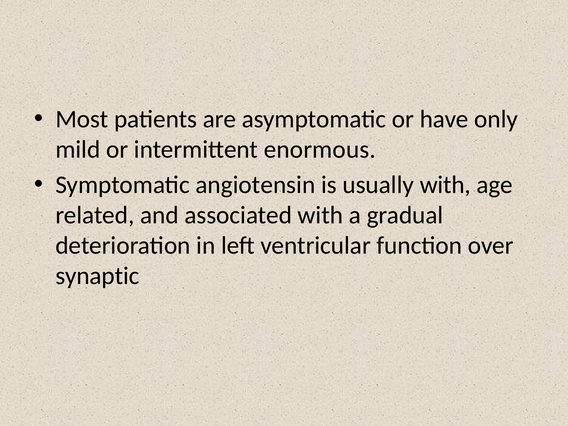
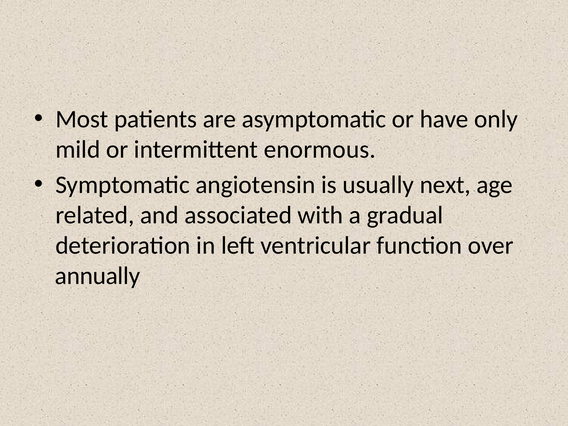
usually with: with -> next (445, 185)
synaptic: synaptic -> annually (98, 276)
